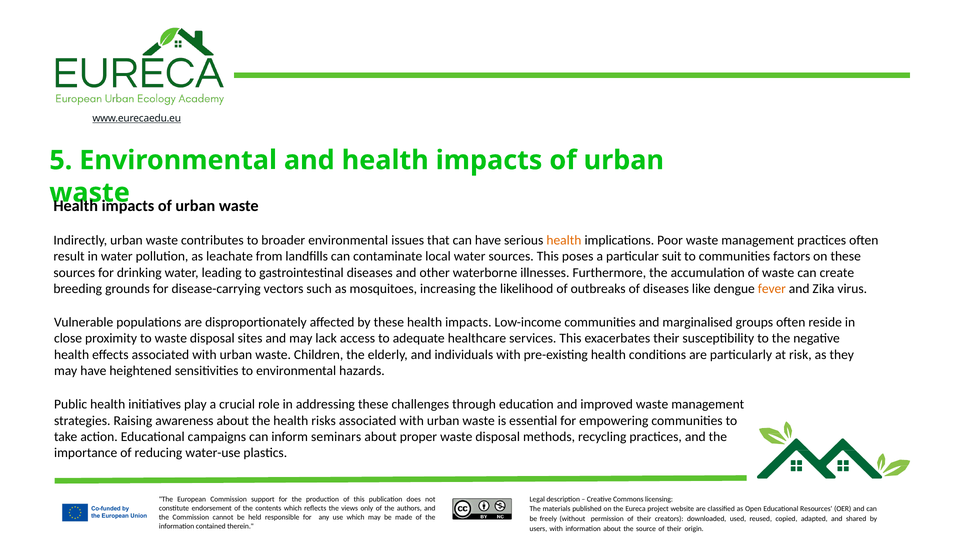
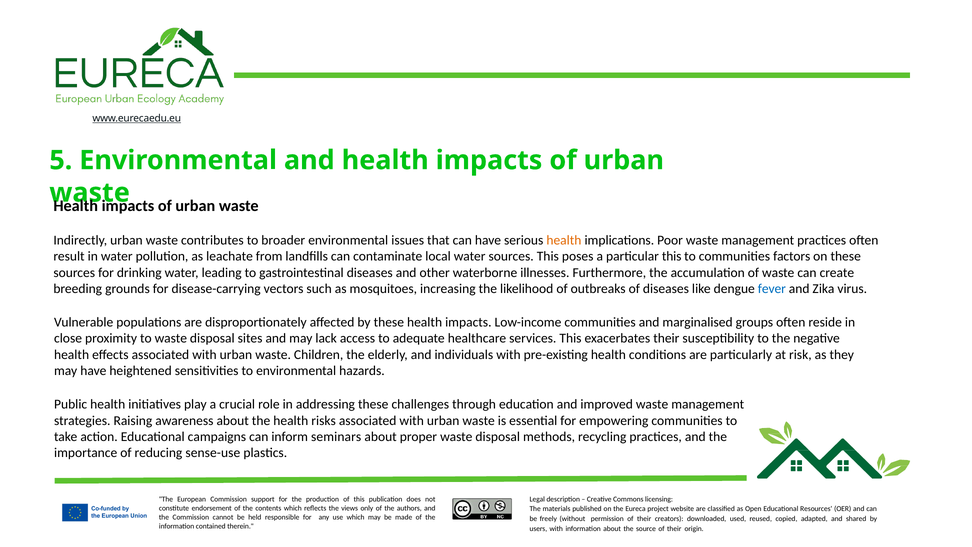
particular suit: suit -> this (672, 256)
fever colour: orange -> blue (772, 289)
water-use: water-use -> sense-use (213, 453)
